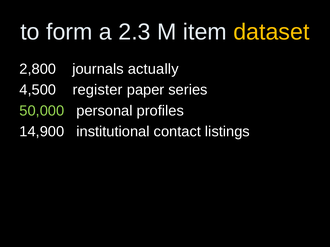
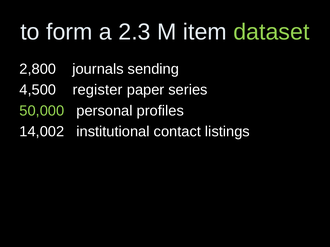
dataset colour: yellow -> light green (271, 32)
actually: actually -> sending (153, 69)
14,900: 14,900 -> 14,002 (42, 132)
